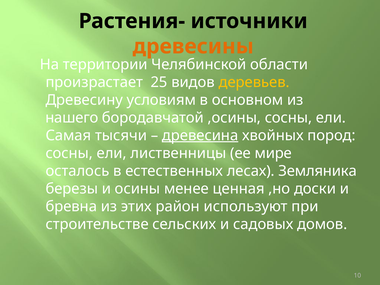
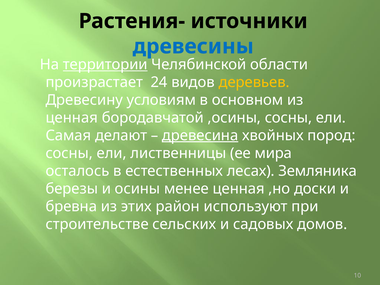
древесины colour: orange -> blue (193, 46)
территории underline: none -> present (105, 64)
25: 25 -> 24 (159, 82)
нашего: нашего -> ценная (72, 118)
тысячи: тысячи -> делают (121, 135)
мире: мире -> мира (273, 153)
